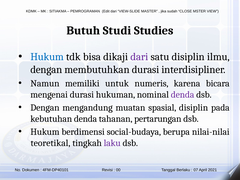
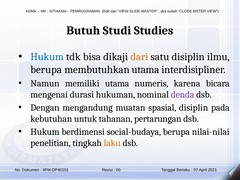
dari colour: purple -> orange (139, 57)
dengan: dengan -> berupa (46, 70)
membutuhkan durasi: durasi -> utama (146, 70)
memiliki untuk: untuk -> utama (117, 83)
kebutuhan denda: denda -> untuk (85, 119)
teoretikal: teoretikal -> penelitian (51, 143)
laku colour: purple -> orange (112, 143)
